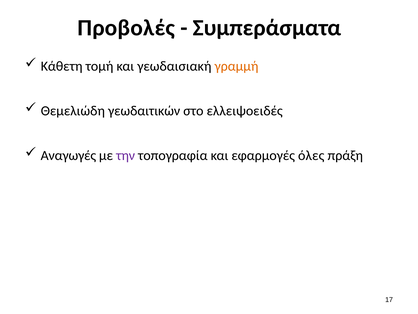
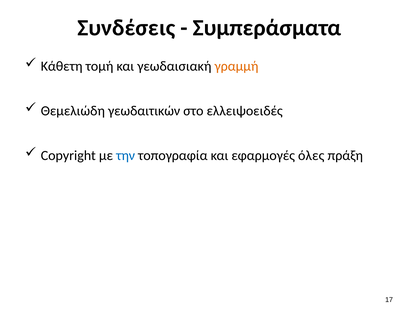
Προβολές: Προβολές -> Συνδέσεις (126, 28)
Αναγωγές: Αναγωγές -> Copyright (68, 155)
την colour: purple -> blue (126, 155)
